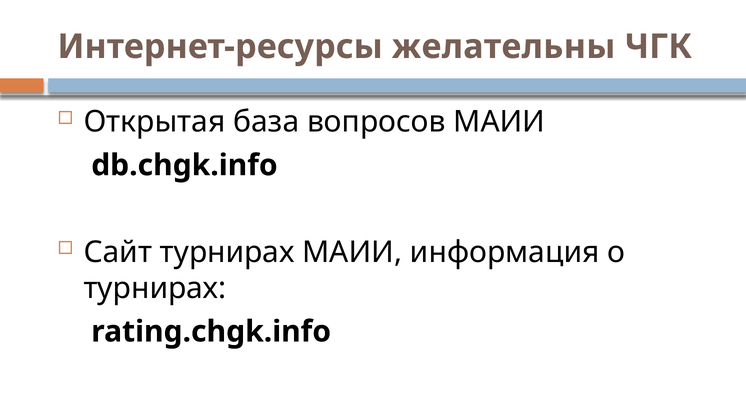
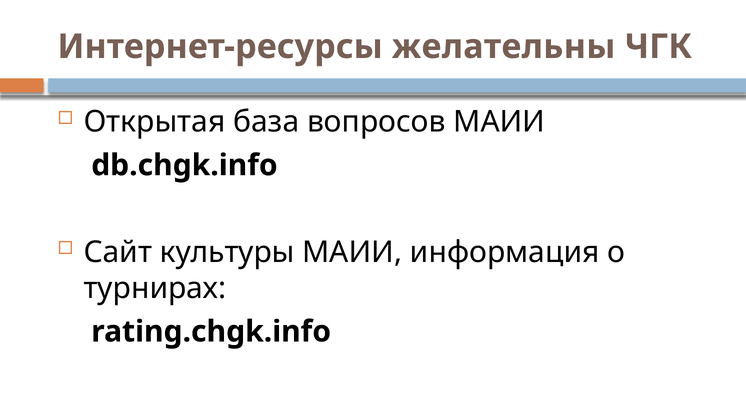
Сайт турнирах: турнирах -> культуры (227, 252)
